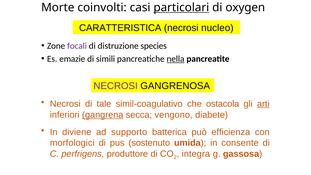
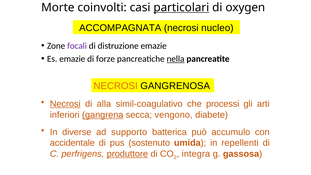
CARATTERISTICA: CARATTERISTICA -> ACCOMPAGNATA (120, 28)
distruzione species: species -> emazie (154, 46)
simili: simili -> forze (106, 59)
NECROSI colour: purple -> orange (116, 86)
Necrosi underline: none -> present (65, 104)
tale: tale -> alla (104, 104)
ostacola: ostacola -> processi (223, 104)
arti underline: present -> none (263, 104)
diviene: diviene -> diverse (77, 132)
efficienza: efficienza -> accumulo (231, 132)
morfologici: morfologici -> accidentale (72, 143)
consente: consente -> repellenti (240, 143)
produttore underline: none -> present (127, 154)
